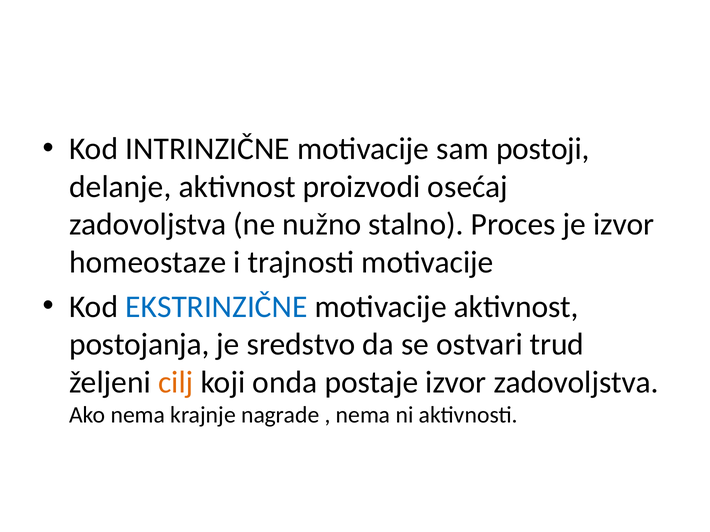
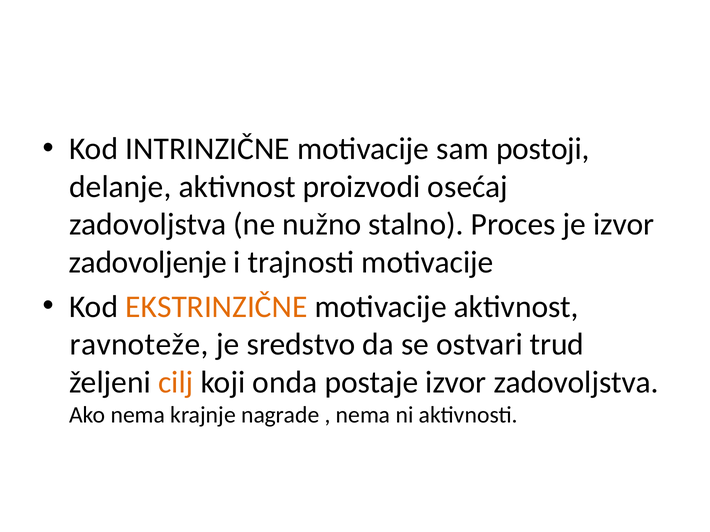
homeostaze: homeostaze -> zadovoljenje (148, 263)
EKSTRINZIČNE colour: blue -> orange (216, 307)
postojanja: postojanja -> ravnoteže (139, 345)
